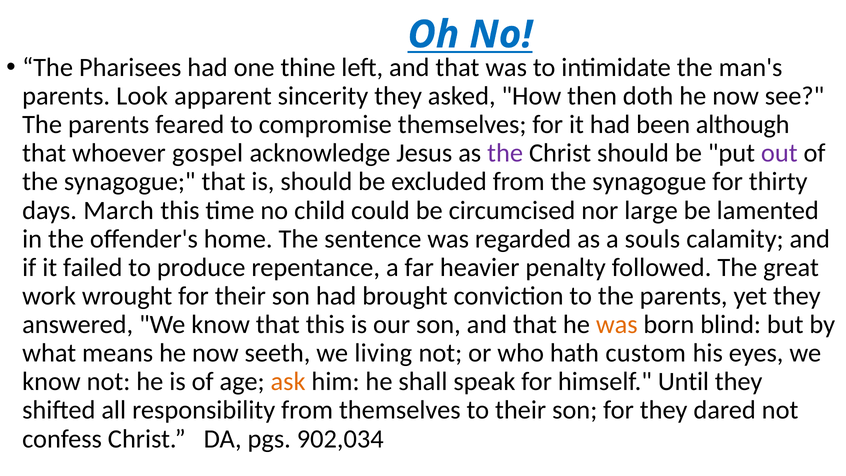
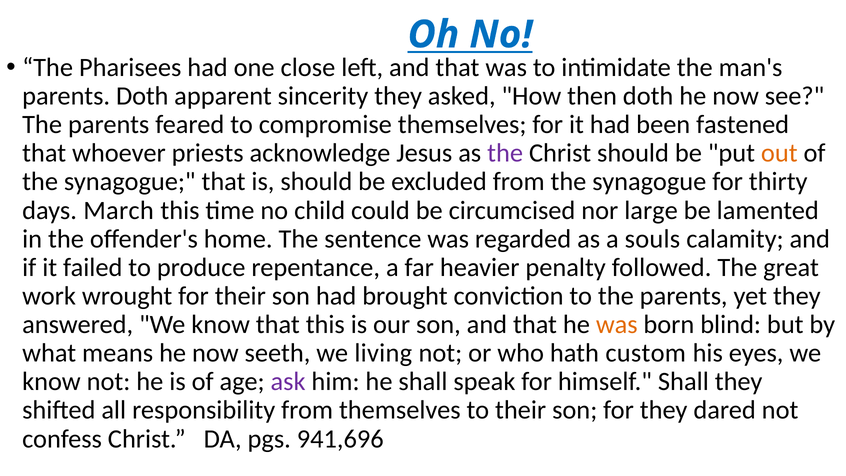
thine: thine -> close (308, 68)
parents Look: Look -> Doth (142, 96)
although: although -> fastened (743, 125)
gospel: gospel -> priests (208, 153)
out colour: purple -> orange (779, 153)
ask colour: orange -> purple (288, 382)
himself Until: Until -> Shall (683, 382)
902,034: 902,034 -> 941,696 (340, 439)
